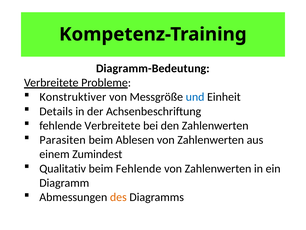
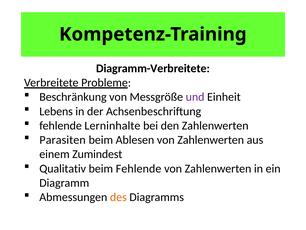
Diagramm-Bedeutung: Diagramm-Bedeutung -> Diagramm-Verbreitete (153, 68)
Konstruktiver: Konstruktiver -> Beschränkung (73, 97)
und colour: blue -> purple (195, 97)
Details: Details -> Lebens (56, 111)
fehlende Verbreitete: Verbreitete -> Lerninhalte (112, 125)
